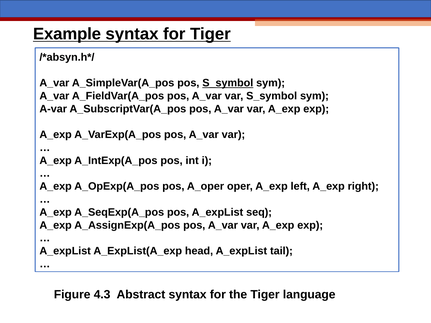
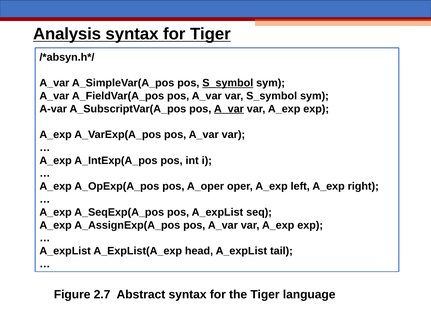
Example: Example -> Analysis (67, 34)
A_var underline: none -> present (229, 109)
4.3: 4.3 -> 2.7 (102, 295)
